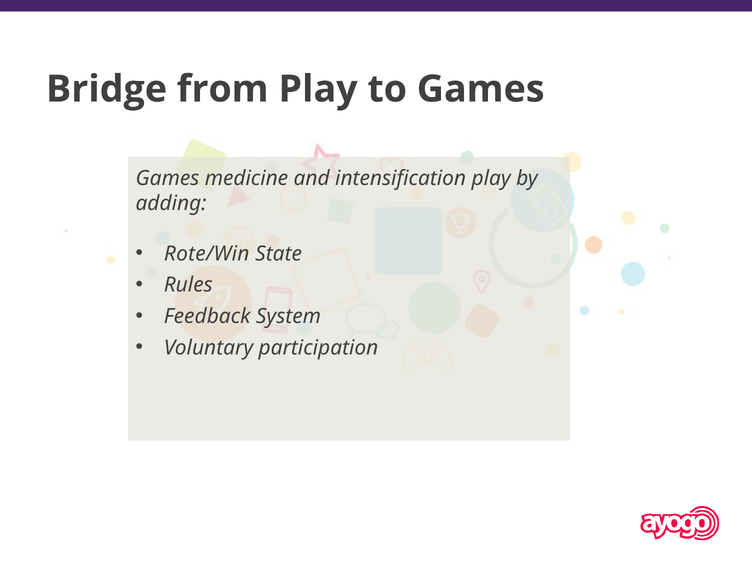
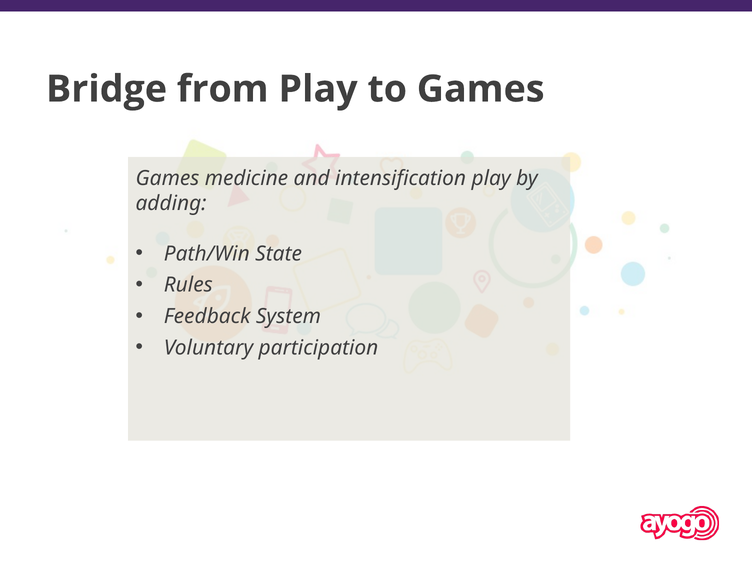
Rote/Win: Rote/Win -> Path/Win (207, 254)
